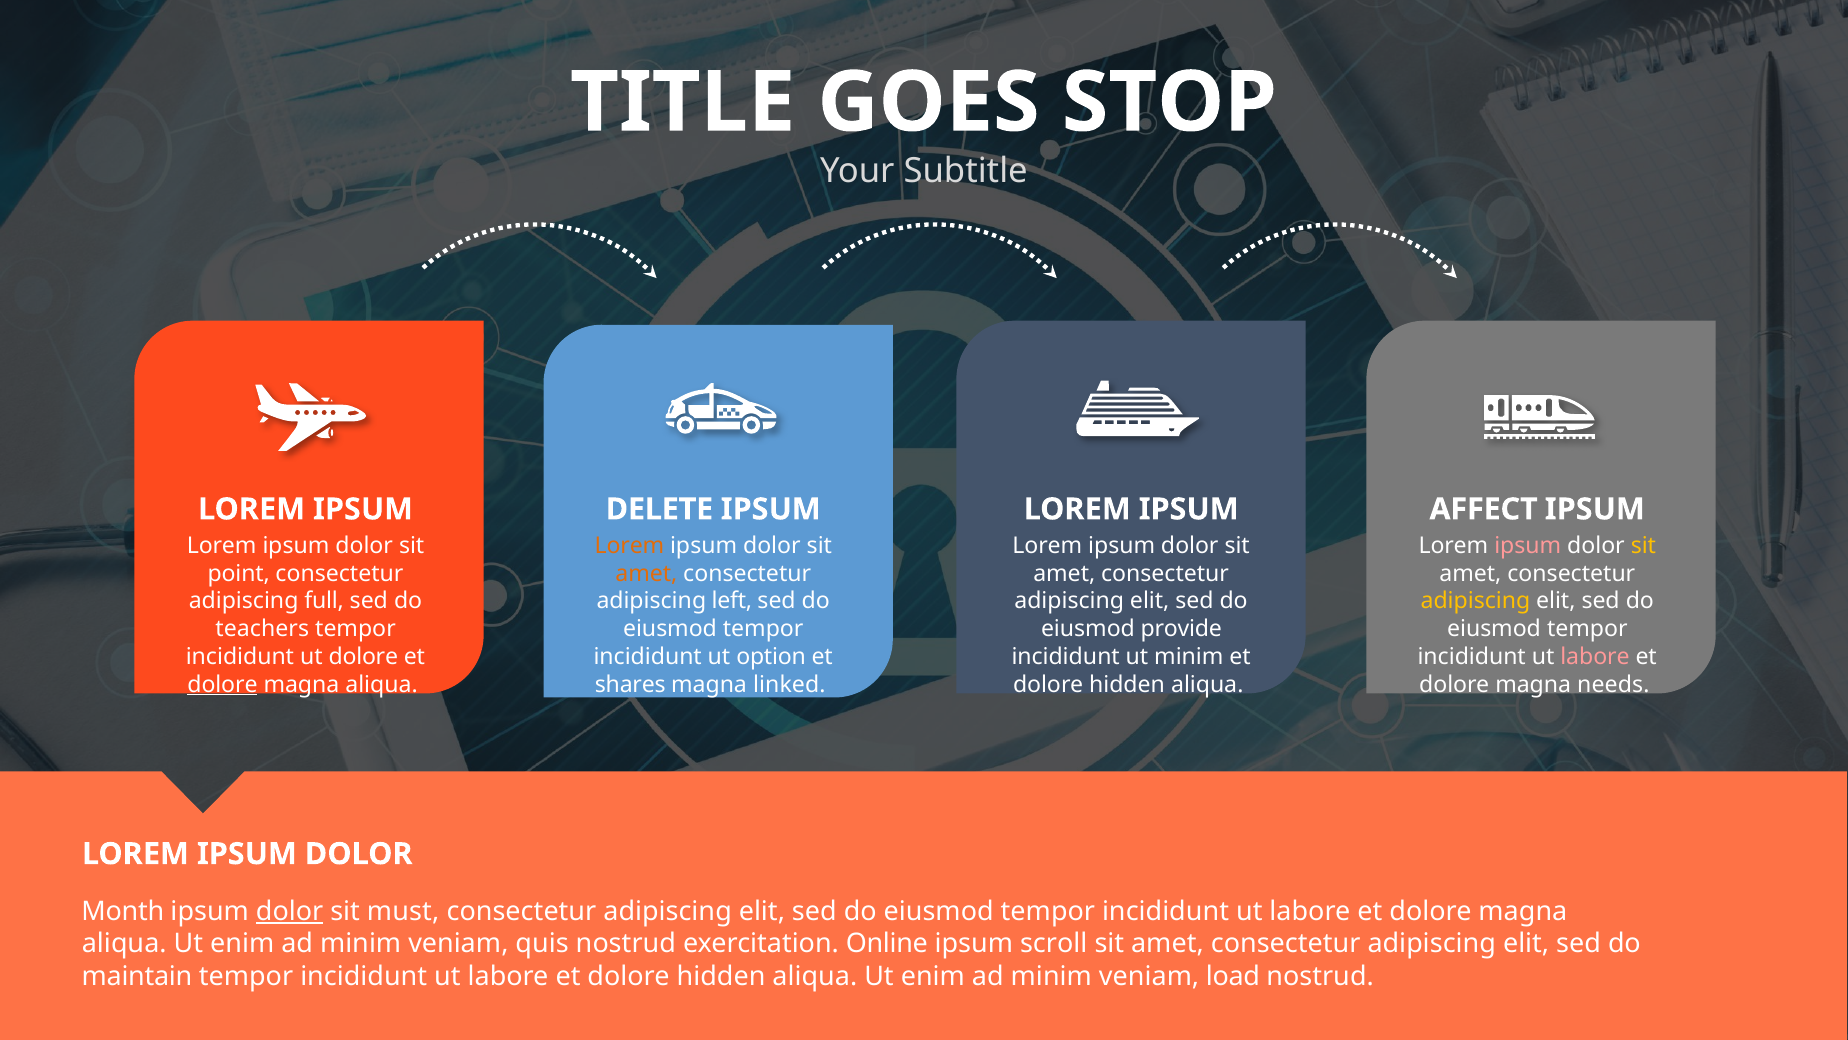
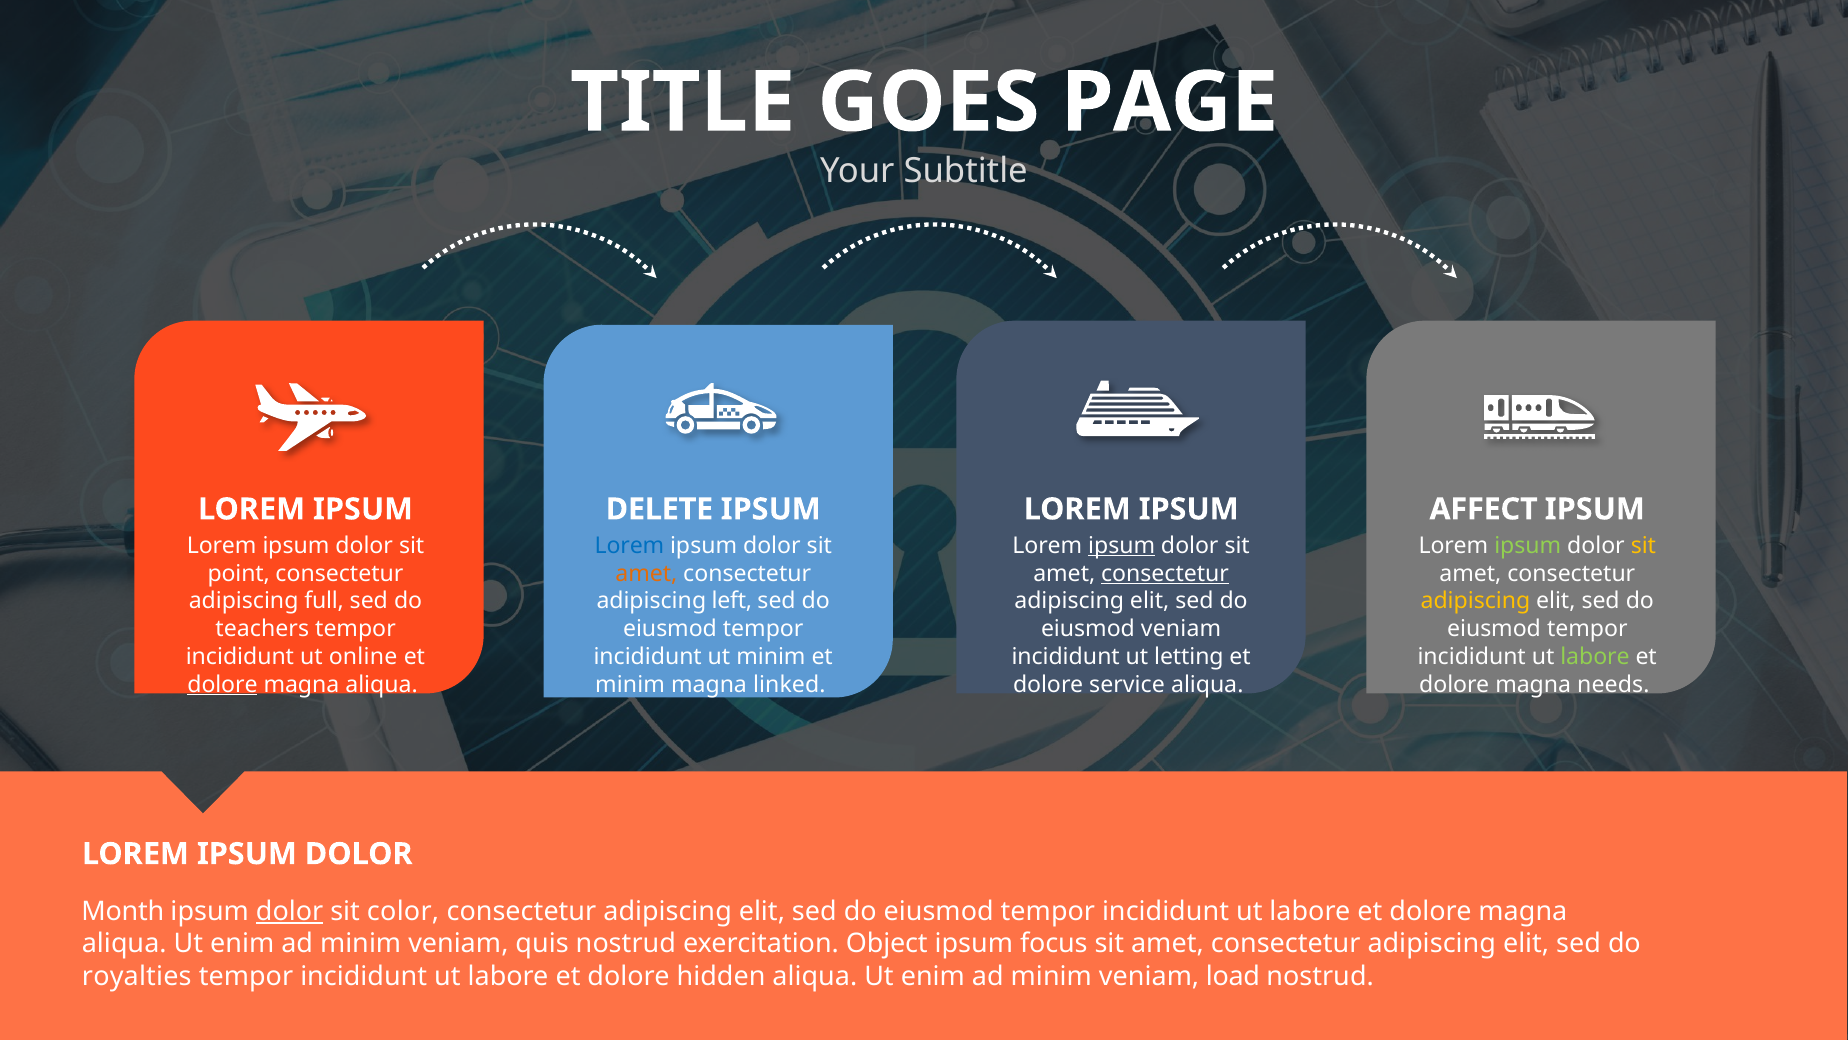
STOP: STOP -> PAGE (1170, 103)
Lorem colour: orange -> blue (629, 545)
ipsum underline: none -> present (1122, 545)
ipsum colour: pink -> light green (1528, 545)
consectetur underline: none -> present (1165, 573)
eiusmod provide: provide -> veniam (1181, 629)
ut dolore: dolore -> online (363, 656)
ut option: option -> minim (771, 656)
ut minim: minim -> letting (1189, 656)
labore colour: pink -> light green (1595, 656)
shares: shares -> minim (630, 684)
hidden: hidden -> service (1127, 684)
must: must -> color (403, 911)
Online: Online -> Object (887, 944)
scroll: scroll -> focus (1054, 944)
maintain: maintain -> royalties (137, 976)
